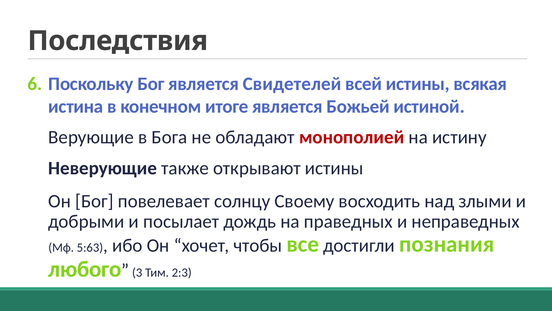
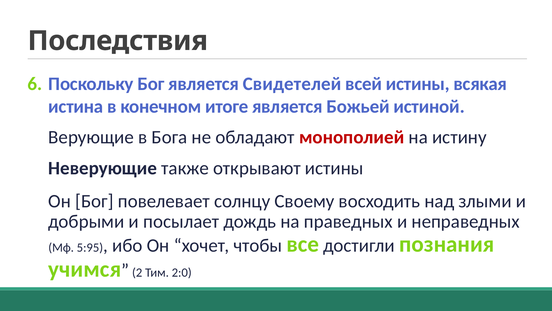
5:63: 5:63 -> 5:95 (90, 247)
любого: любого -> учимся (85, 269)
3: 3 -> 2 (137, 272)
2:3: 2:3 -> 2:0 (182, 272)
